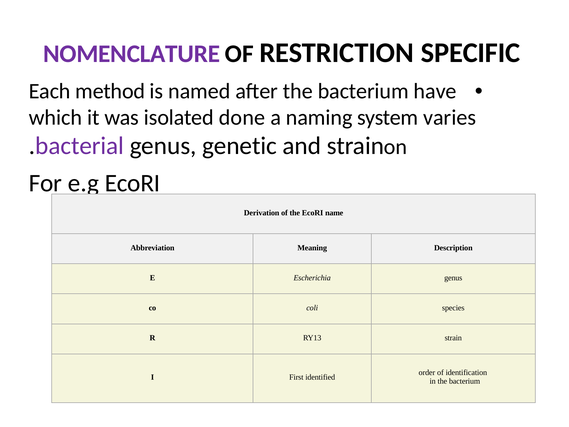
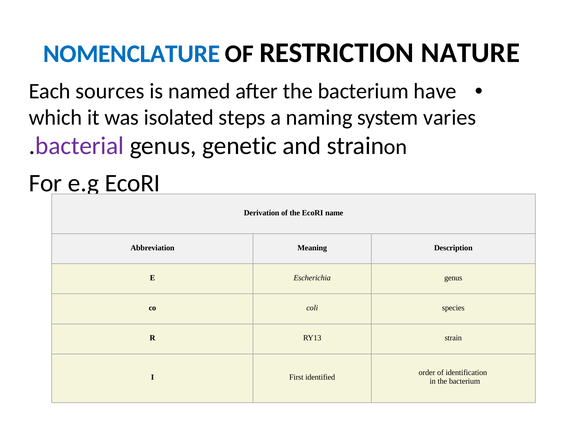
NOMENCLATURE colour: purple -> blue (132, 54)
SPECIFIC: SPECIFIC -> NATURE (470, 53)
method: method -> sources (110, 91)
done: done -> steps (242, 117)
